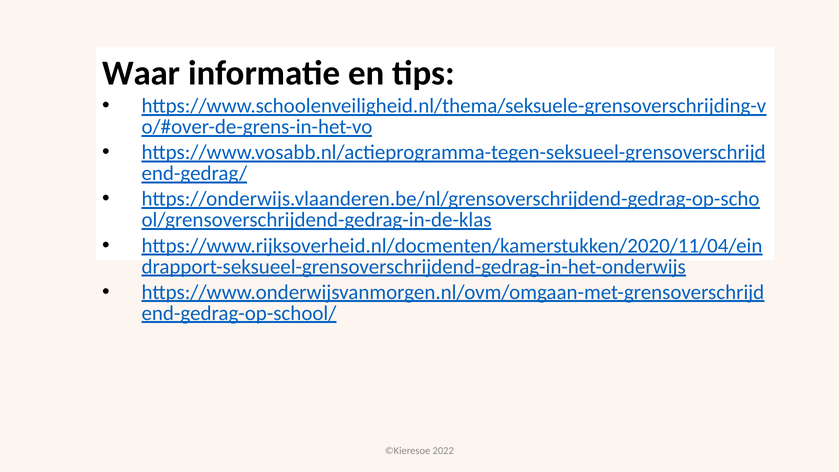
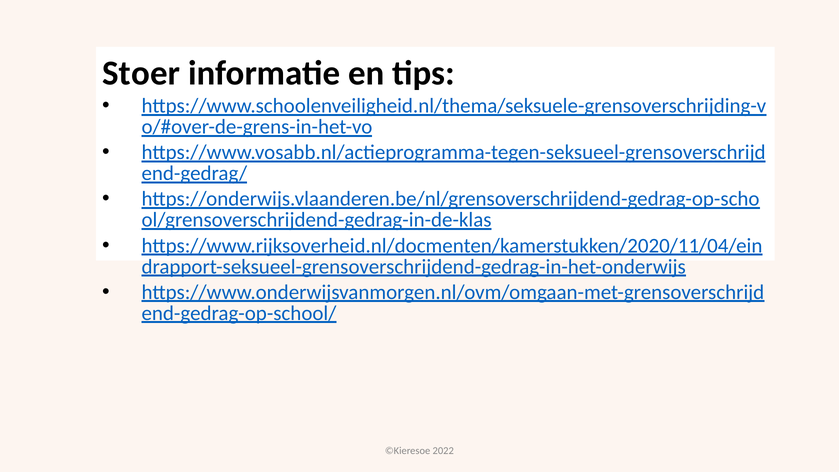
Waar: Waar -> Stoer (141, 73)
